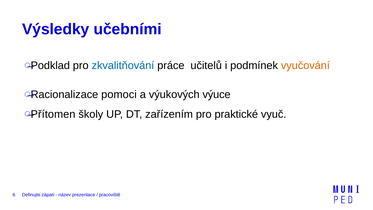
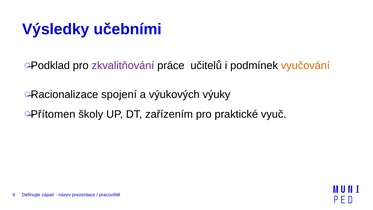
zkvalitňování colour: blue -> purple (123, 66)
pomoci: pomoci -> spojení (119, 95)
výuce: výuce -> výuky (216, 95)
